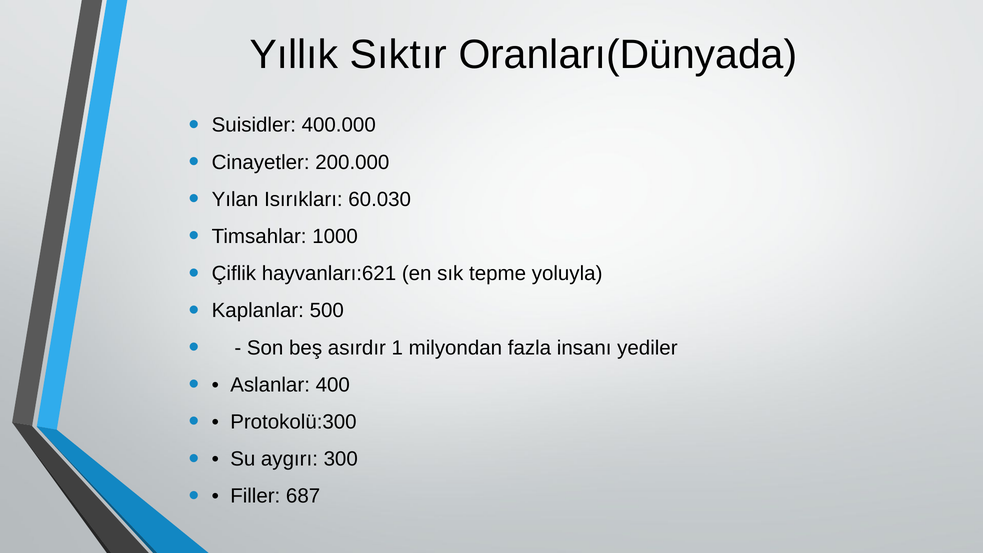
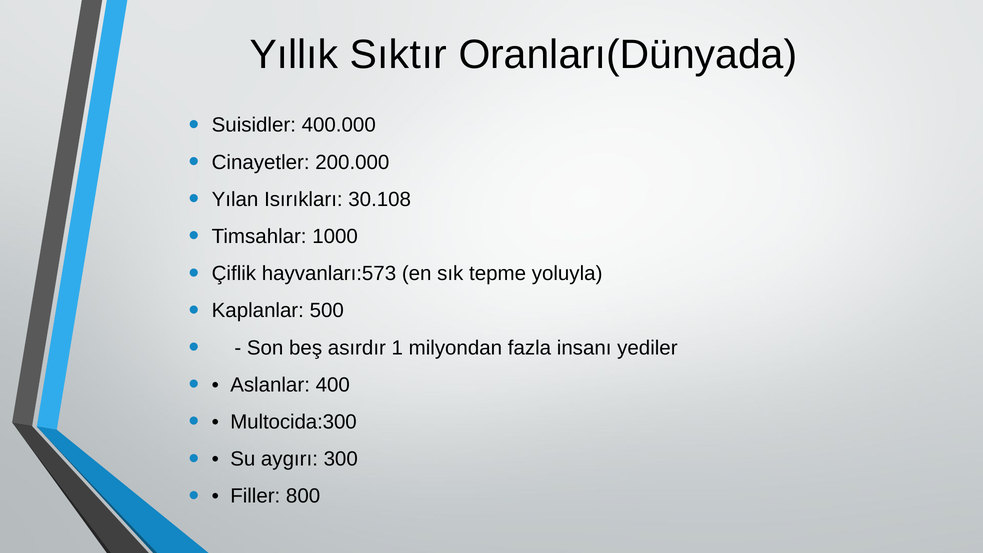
60.030: 60.030 -> 30.108 (380, 199)
hayvanları:621: hayvanları:621 -> hayvanları:573 (329, 274)
Protokolü:300: Protokolü:300 -> Multocida:300 (293, 422)
687: 687 -> 800 (303, 496)
